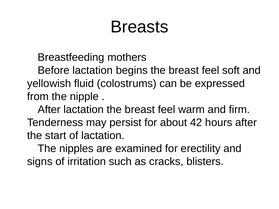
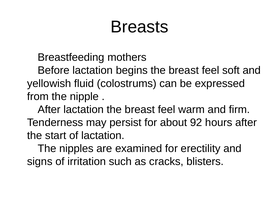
42: 42 -> 92 (196, 123)
